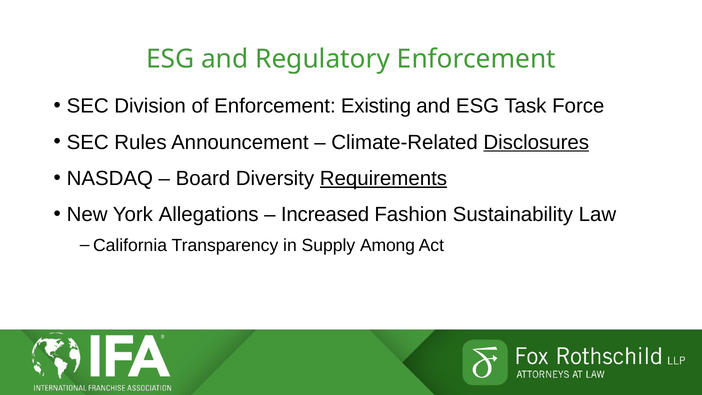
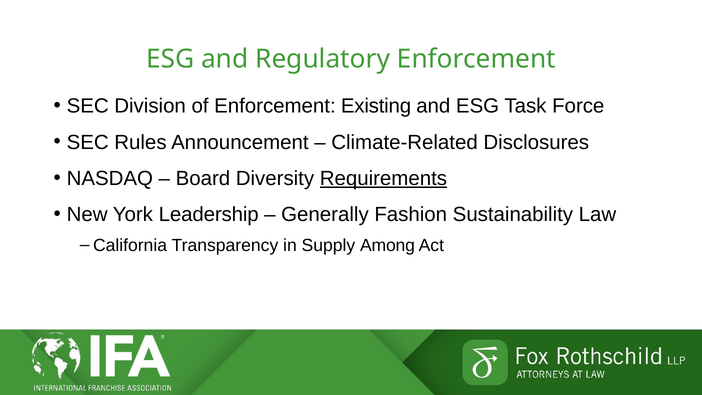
Disclosures underline: present -> none (536, 142)
Allegations: Allegations -> Leadership (209, 215)
Increased: Increased -> Generally (325, 215)
